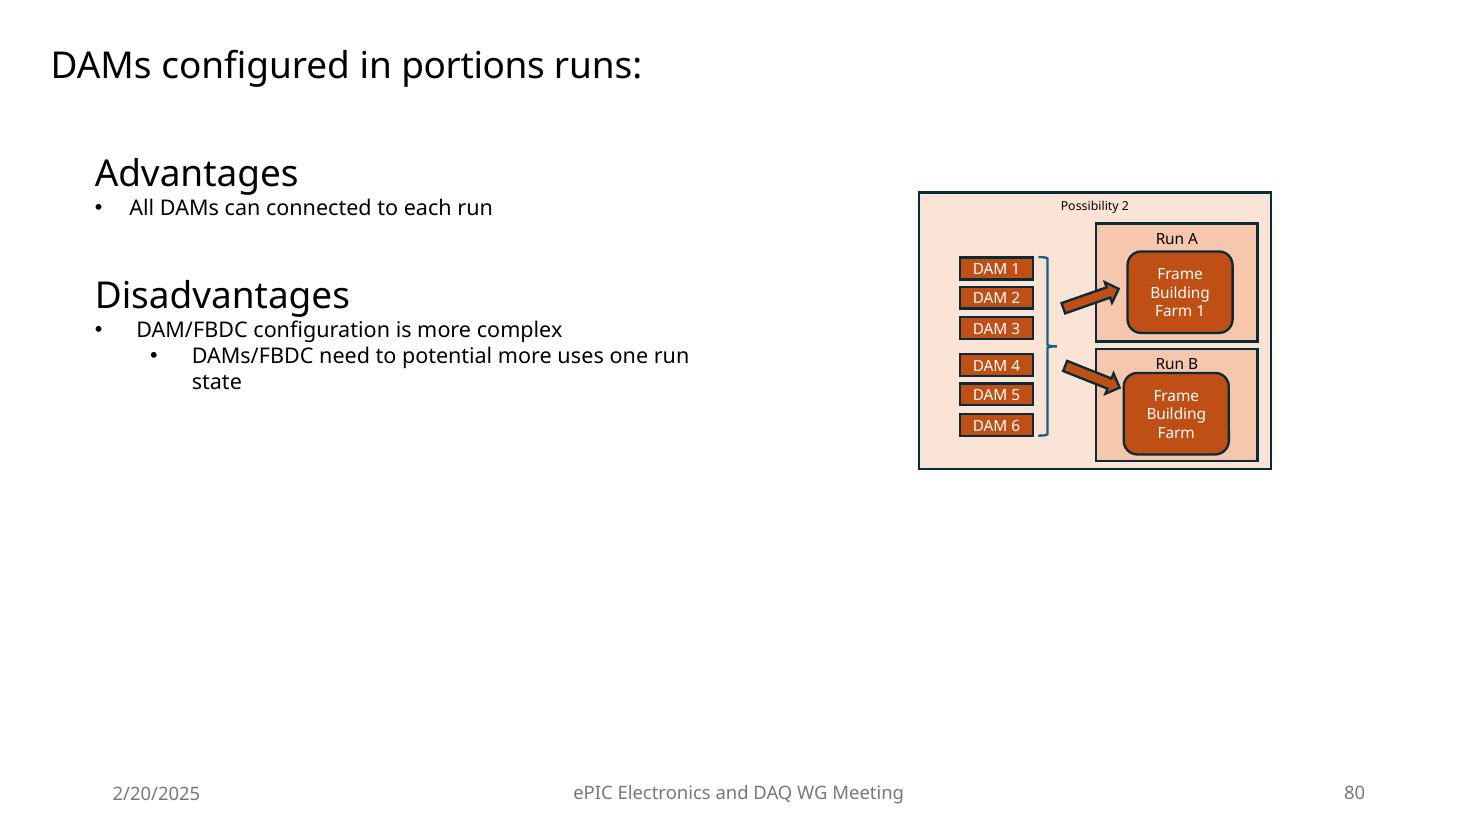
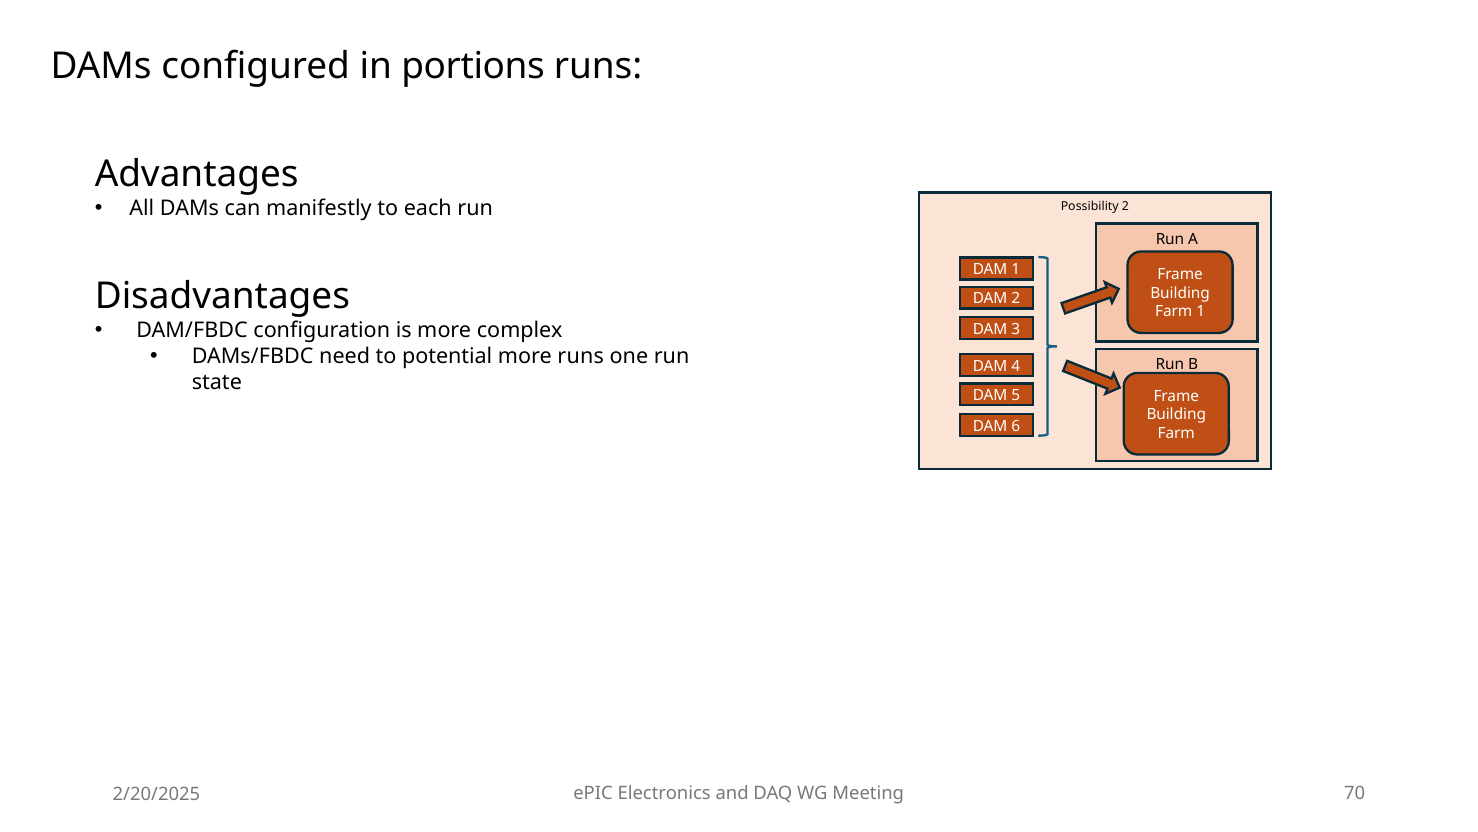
connected: connected -> manifestly (319, 208)
more uses: uses -> runs (581, 356)
80: 80 -> 70 (1355, 792)
